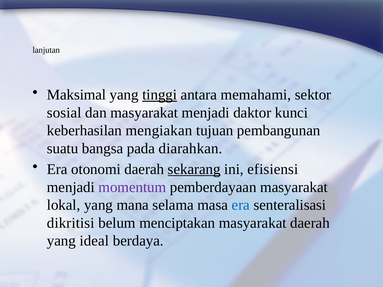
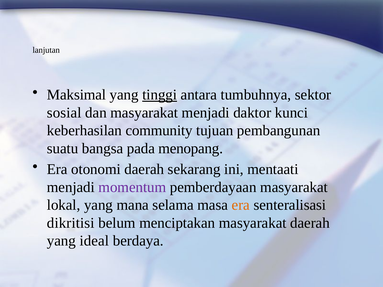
memahami: memahami -> tumbuhnya (256, 95)
mengiakan: mengiakan -> community (159, 131)
diarahkan: diarahkan -> menopang (191, 149)
sekarang underline: present -> none (194, 169)
efisiensi: efisiensi -> mentaati (273, 169)
era colour: blue -> orange (241, 205)
